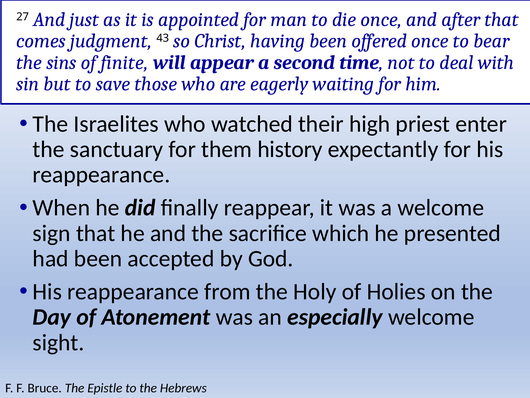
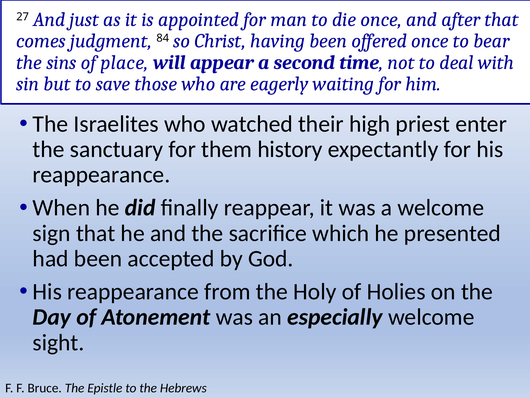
43: 43 -> 84 (163, 38)
finite: finite -> place (124, 62)
